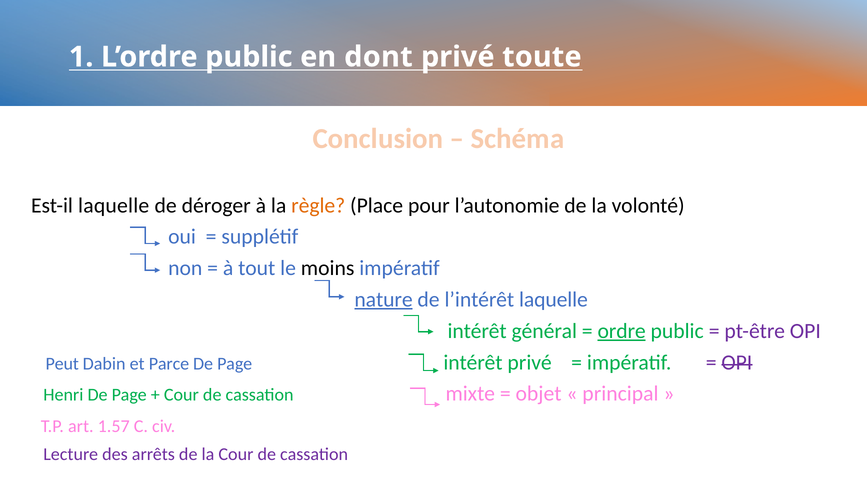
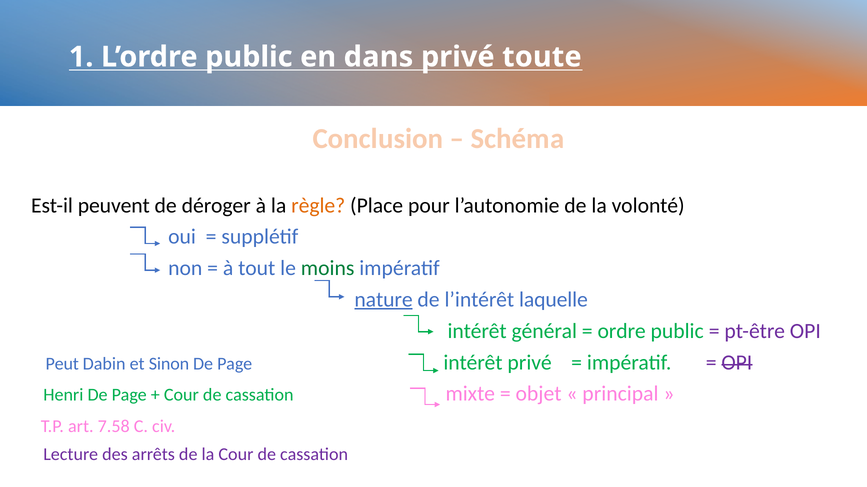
dont: dont -> dans (378, 57)
Est-il laquelle: laquelle -> peuvent (114, 206)
moins colour: black -> green (328, 269)
ordre underline: present -> none (622, 331)
Parce: Parce -> Sinon (169, 364)
1.57: 1.57 -> 7.58 (114, 427)
